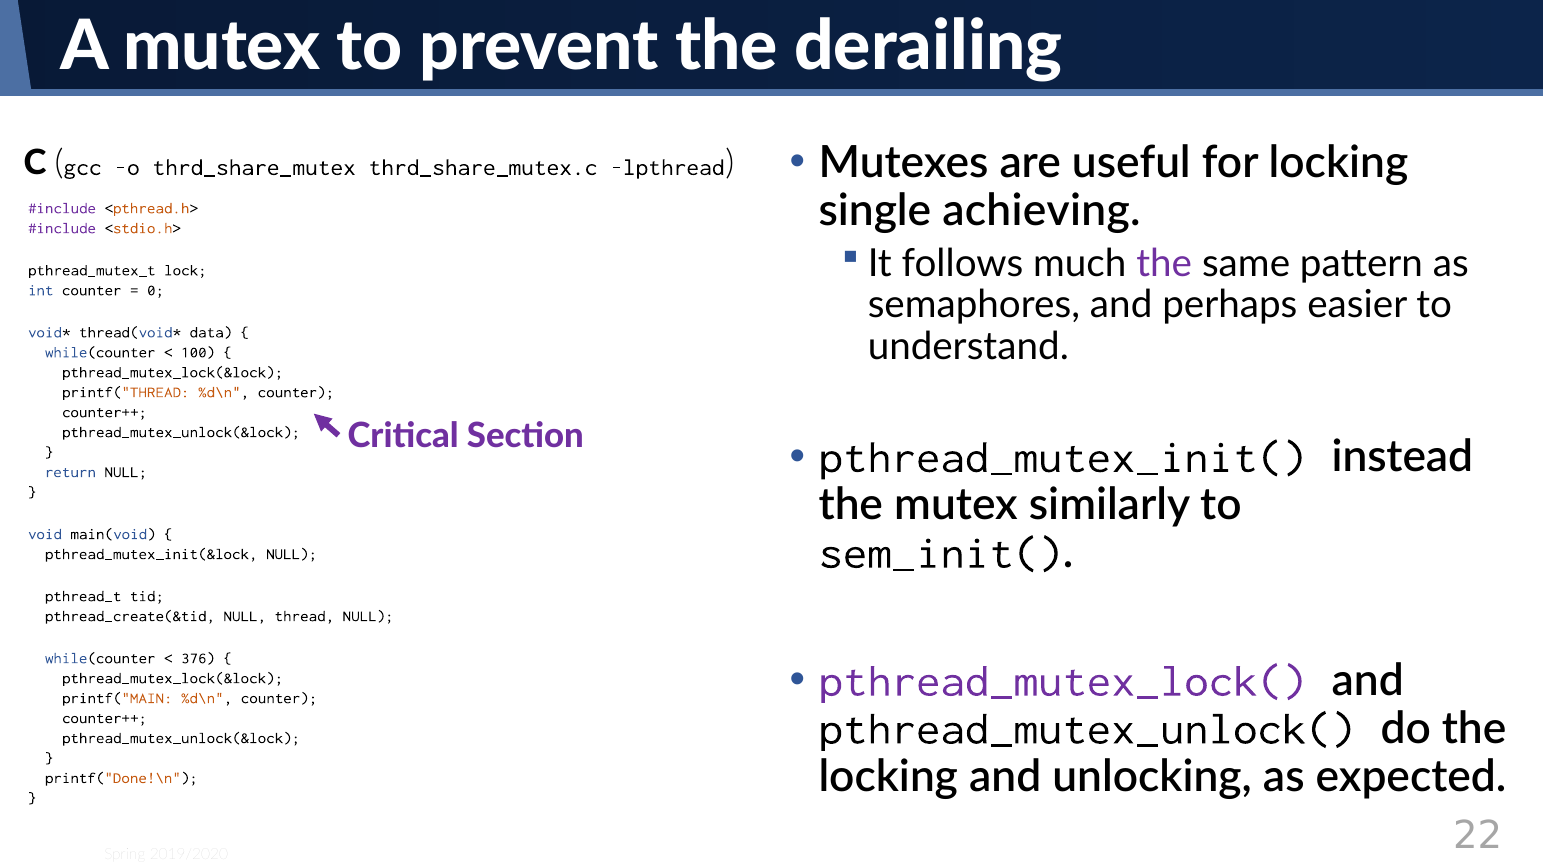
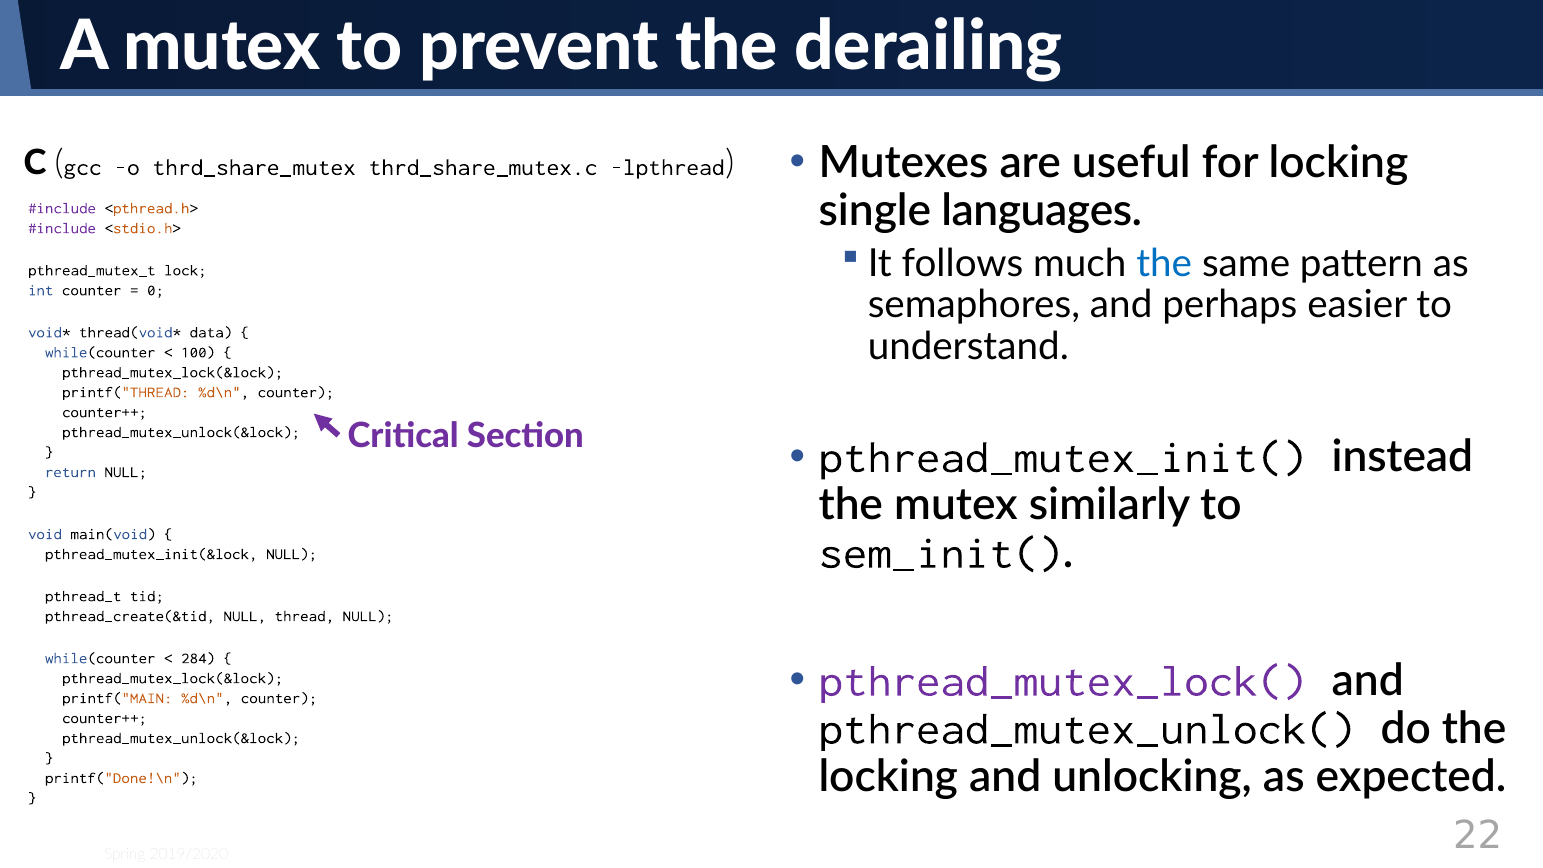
achieving: achieving -> languages (1042, 211)
the colour: purple -> blue (1164, 263)
376: 376 -> 284 (198, 658)
